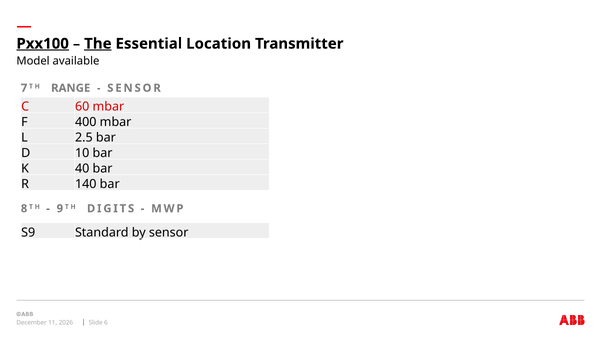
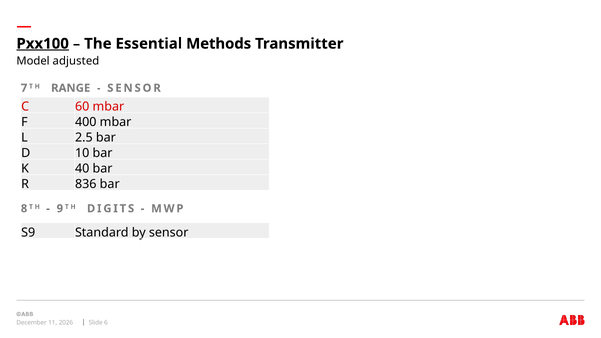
The underline: present -> none (98, 44)
Location: Location -> Methods (219, 44)
available: available -> adjusted (76, 61)
140: 140 -> 836 (86, 184)
